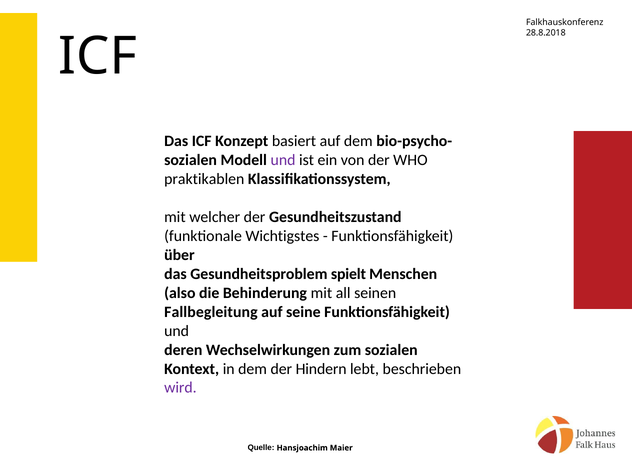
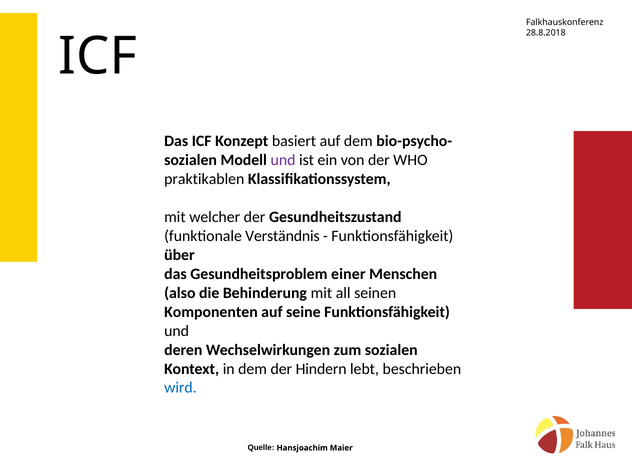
Wichtigstes: Wichtigstes -> Verständnis (282, 236)
spielt: spielt -> einer (348, 274)
Fallbegleitung: Fallbegleitung -> Komponenten (211, 312)
wird colour: purple -> blue (180, 388)
